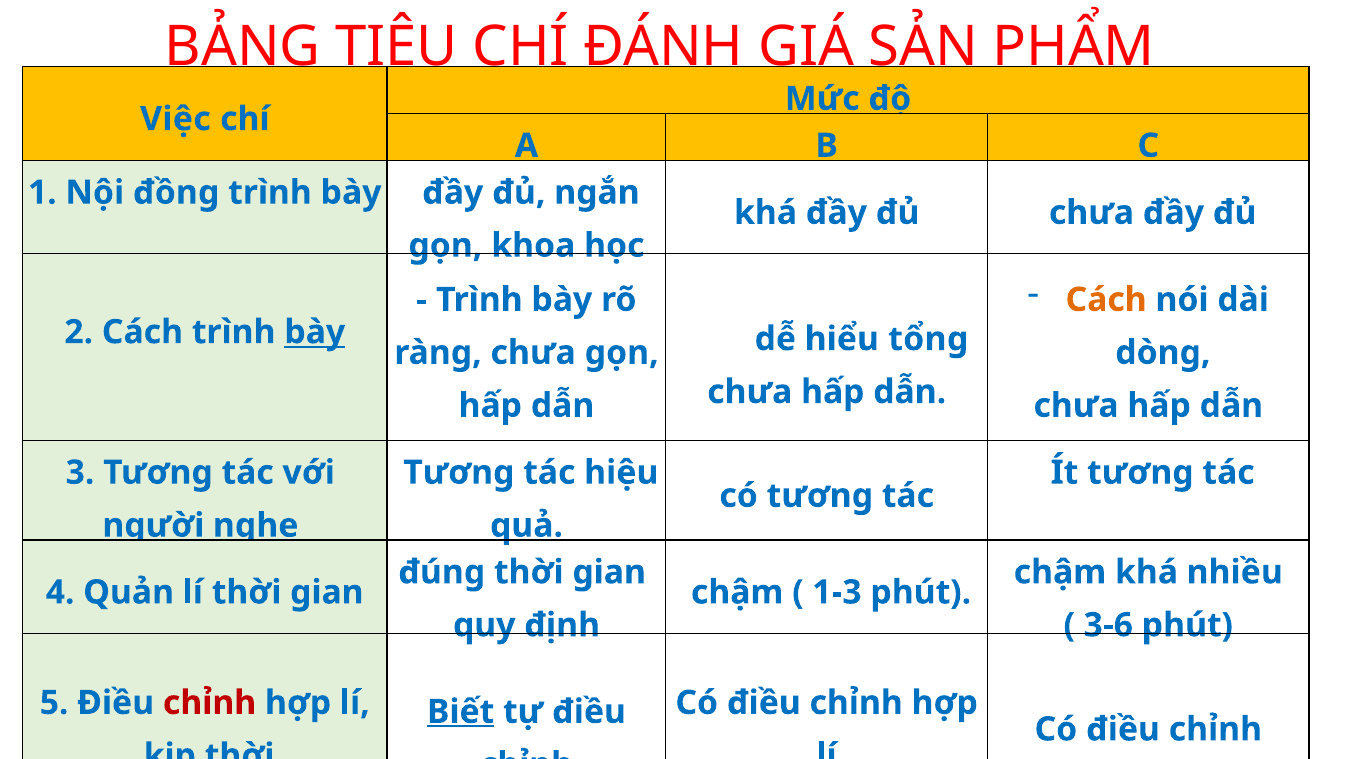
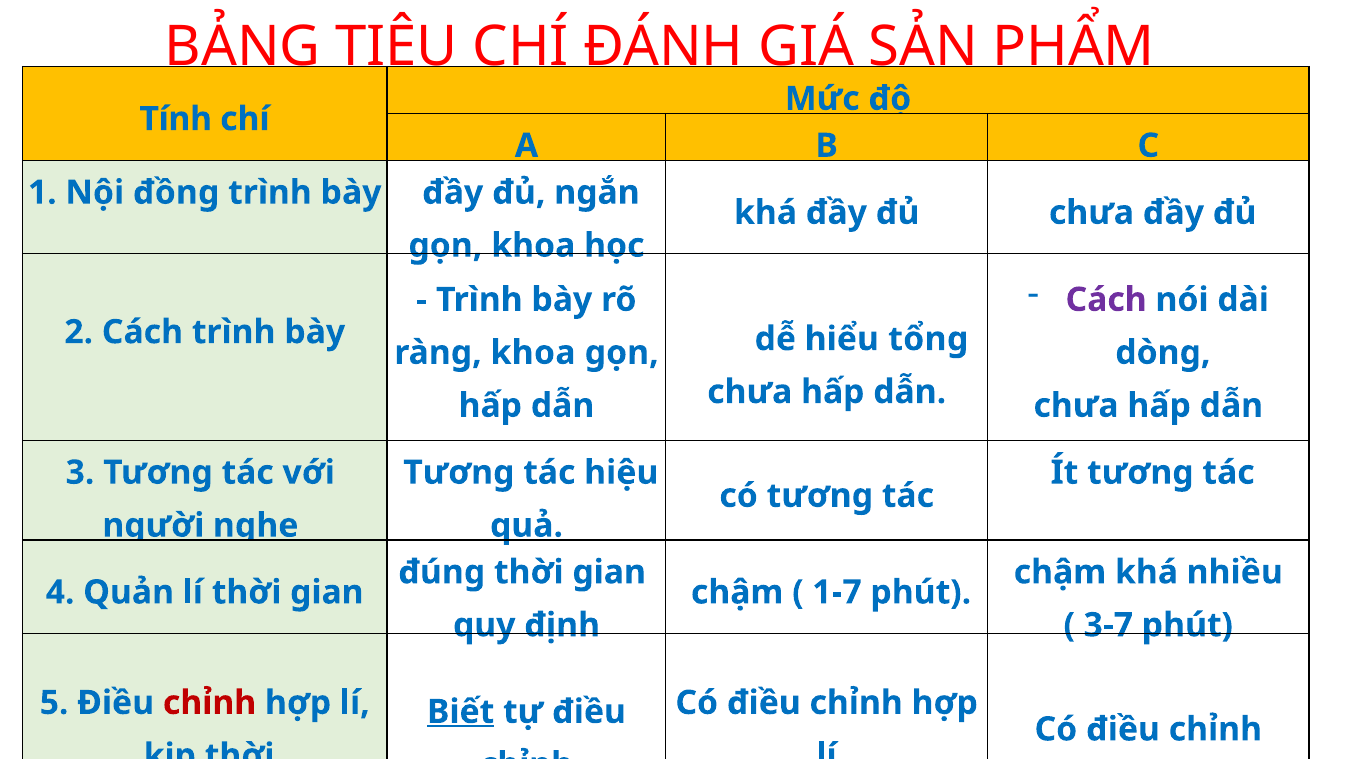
Việc: Việc -> Tính (176, 119)
Cách colour: orange -> purple (1106, 300)
bày underline: present -> none (315, 332)
ràng chưa: chưa -> khoa (533, 353)
1-3: 1-3 -> 1-7 (837, 593)
3-6: 3-6 -> 3-7 (1108, 625)
